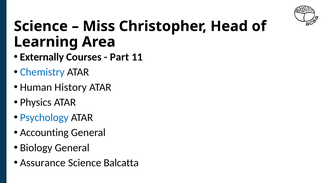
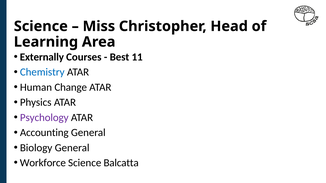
Part: Part -> Best (120, 57)
History: History -> Change (71, 87)
Psychology colour: blue -> purple (44, 118)
Assurance: Assurance -> Workforce (43, 163)
